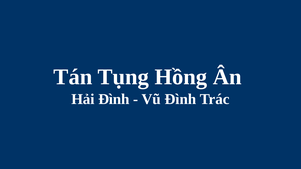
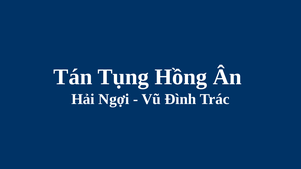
Hải Đình: Đình -> Ngợi (114, 99)
